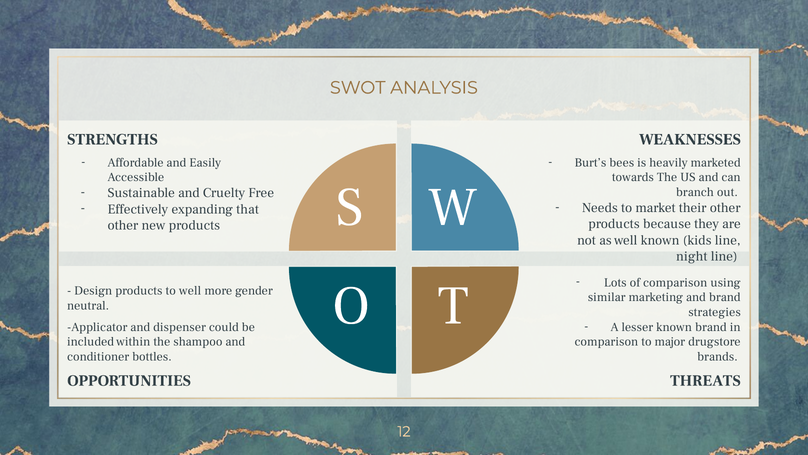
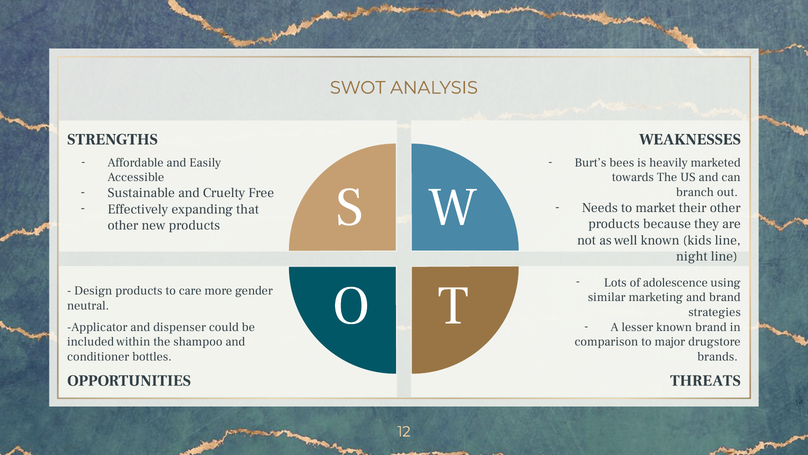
of comparison: comparison -> adolescence (675, 282)
to well: well -> care (190, 290)
